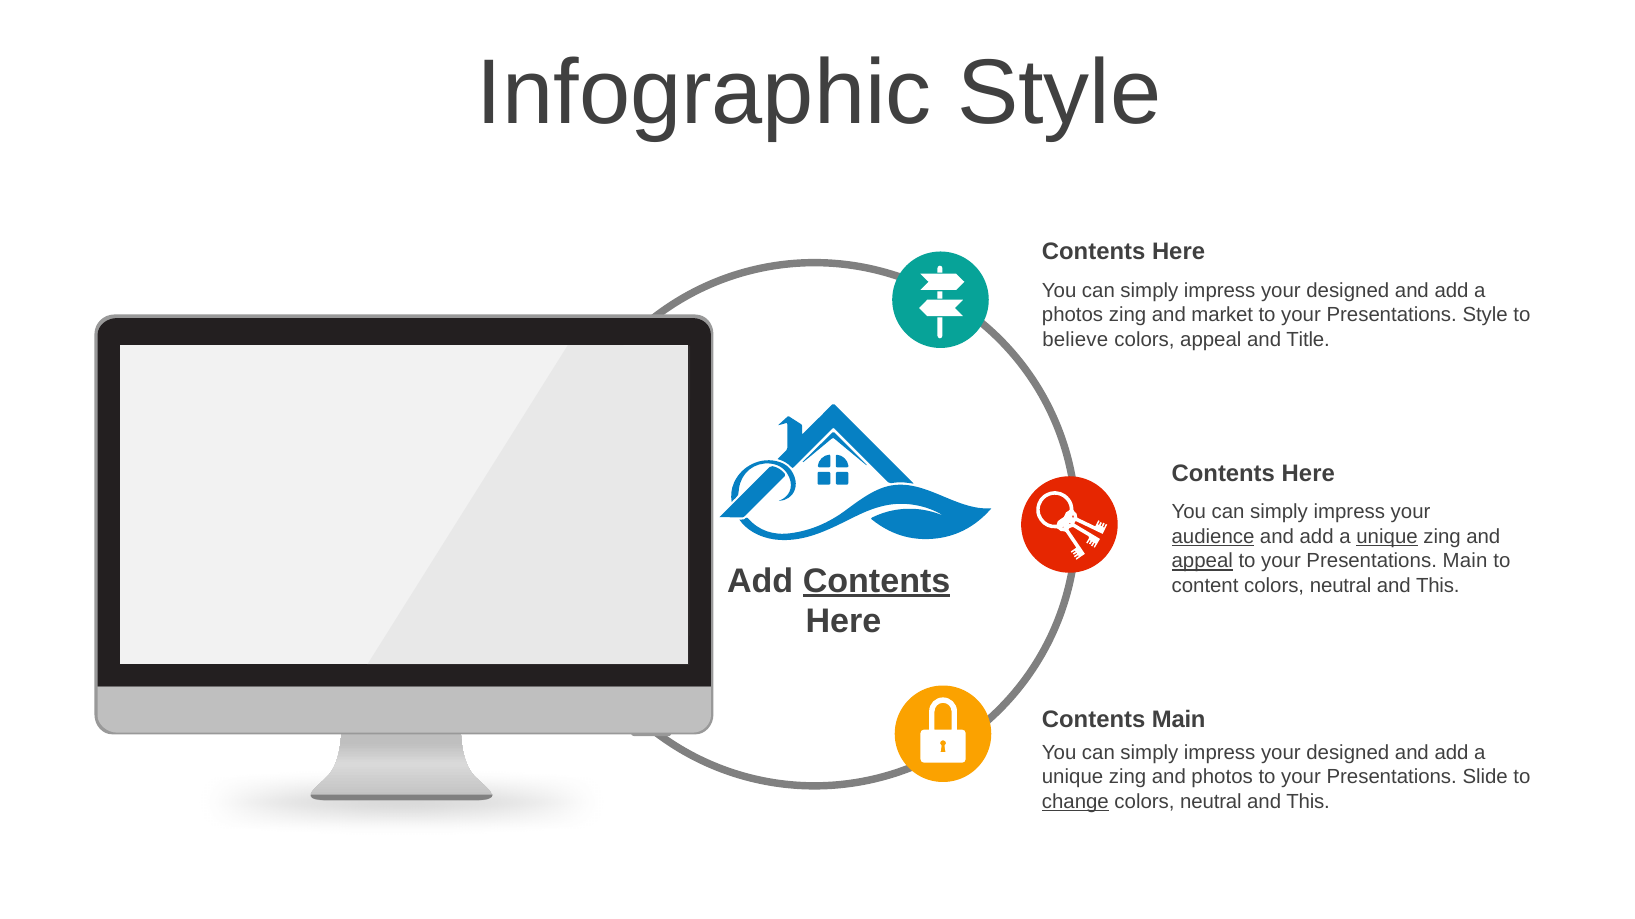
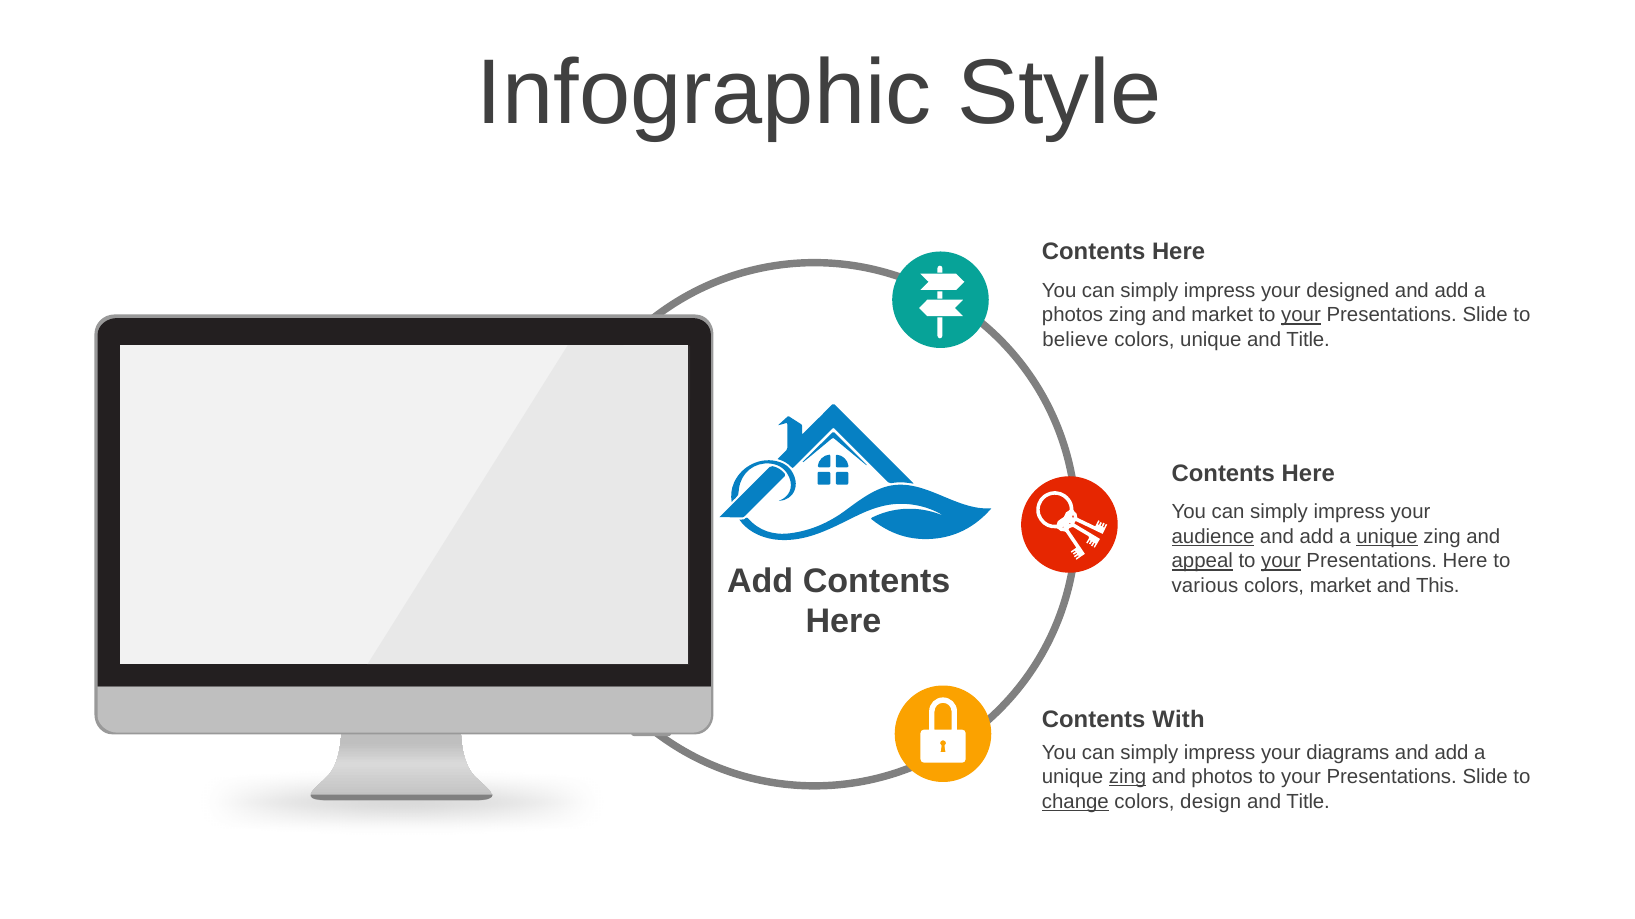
your underline: none -> present (1301, 315)
Style: Style -> Slide (1485, 315)
colors appeal: appeal -> unique (1211, 340)
your underline: none -> present (1281, 562)
Presentations Main: Main -> Here (1465, 562)
Contents underline: present -> none (877, 581)
content: content -> various (1205, 586)
neutral: neutral -> market (1341, 586)
Contents Main: Main -> With (1178, 720)
designed: designed -> diagrams (1348, 753)
zing underline: none -> present (1128, 778)
neutral: neutral -> design (1211, 802)
This: This -> Title (1308, 802)
